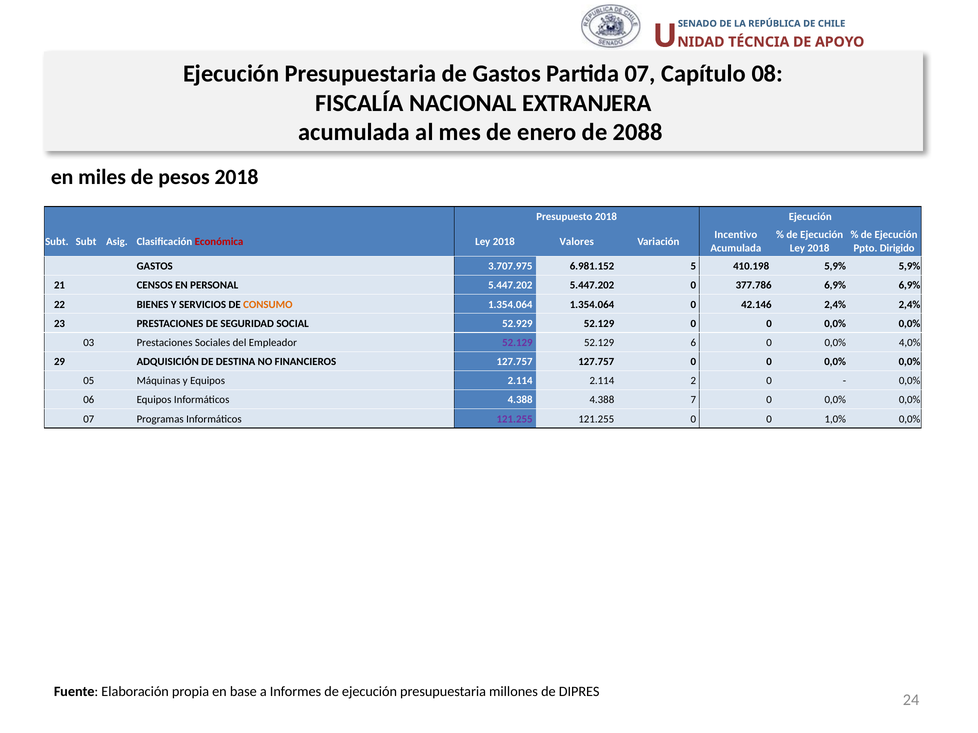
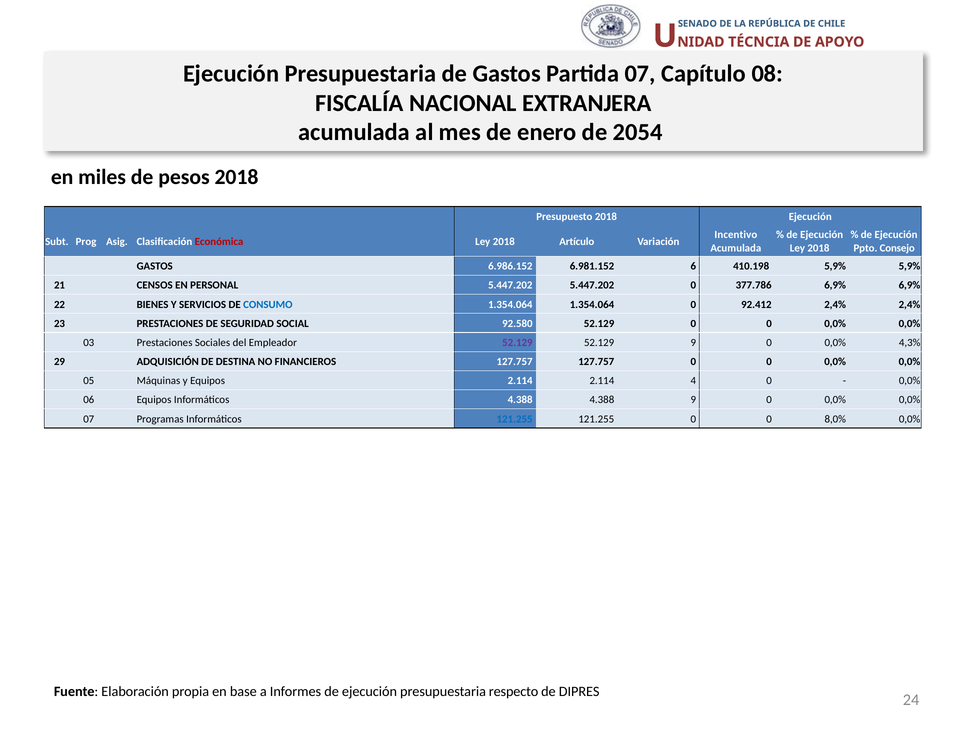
2088: 2088 -> 2054 (638, 132)
Subt Subt: Subt -> Prog (86, 242)
Valores: Valores -> Artículo (577, 242)
Dirigido: Dirigido -> Consejo (897, 248)
3.707.975: 3.707.975 -> 6.986.152 (510, 266)
5: 5 -> 6 (693, 266)
CONSUMO colour: orange -> blue (268, 305)
42.146: 42.146 -> 92.412 (756, 305)
52.929: 52.929 -> 92.580 (517, 324)
52.129 6: 6 -> 9 (693, 343)
4,0%: 4,0% -> 4,3% (910, 343)
2: 2 -> 4 (693, 381)
4.388 7: 7 -> 9 (693, 400)
121.255 colour: purple -> blue (515, 419)
1,0%: 1,0% -> 8,0% (835, 419)
millones: millones -> respecto (514, 692)
